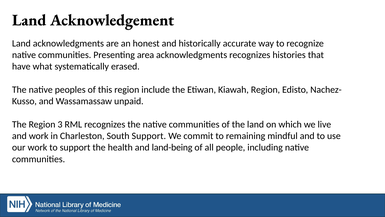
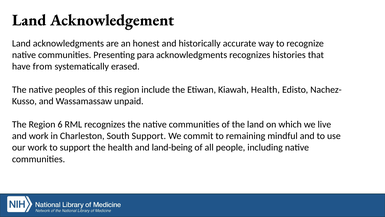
area: area -> para (146, 55)
what: what -> from (42, 66)
Kiawah Region: Region -> Health (265, 89)
3: 3 -> 6 (60, 124)
